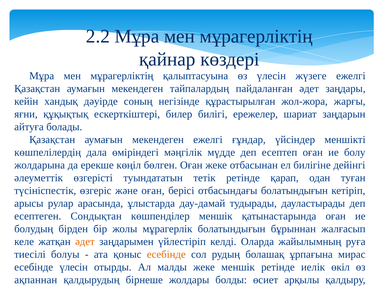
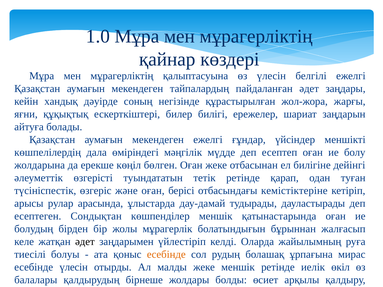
2.2: 2.2 -> 1.0 (98, 36)
жүзеге: жүзеге -> белгілі (311, 76)
отбасындағы болатындығын: болатындығын -> кемiстiктерiне (294, 191)
әдет colour: orange -> black (85, 242)
ақпаннан: ақпаннан -> балалары (36, 280)
